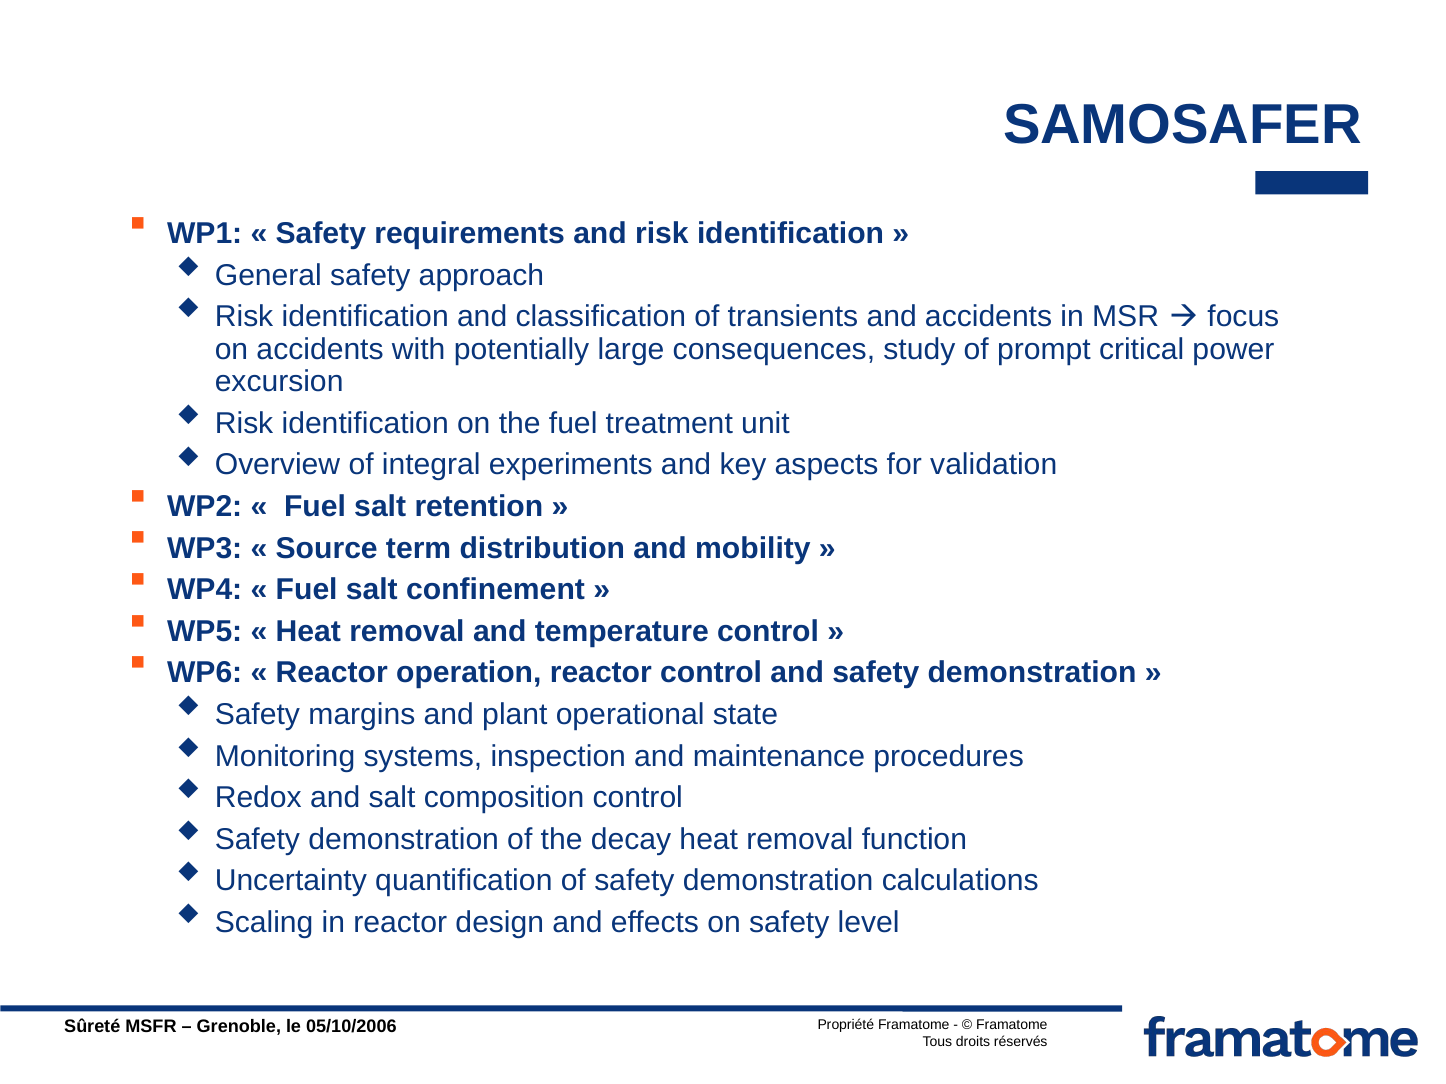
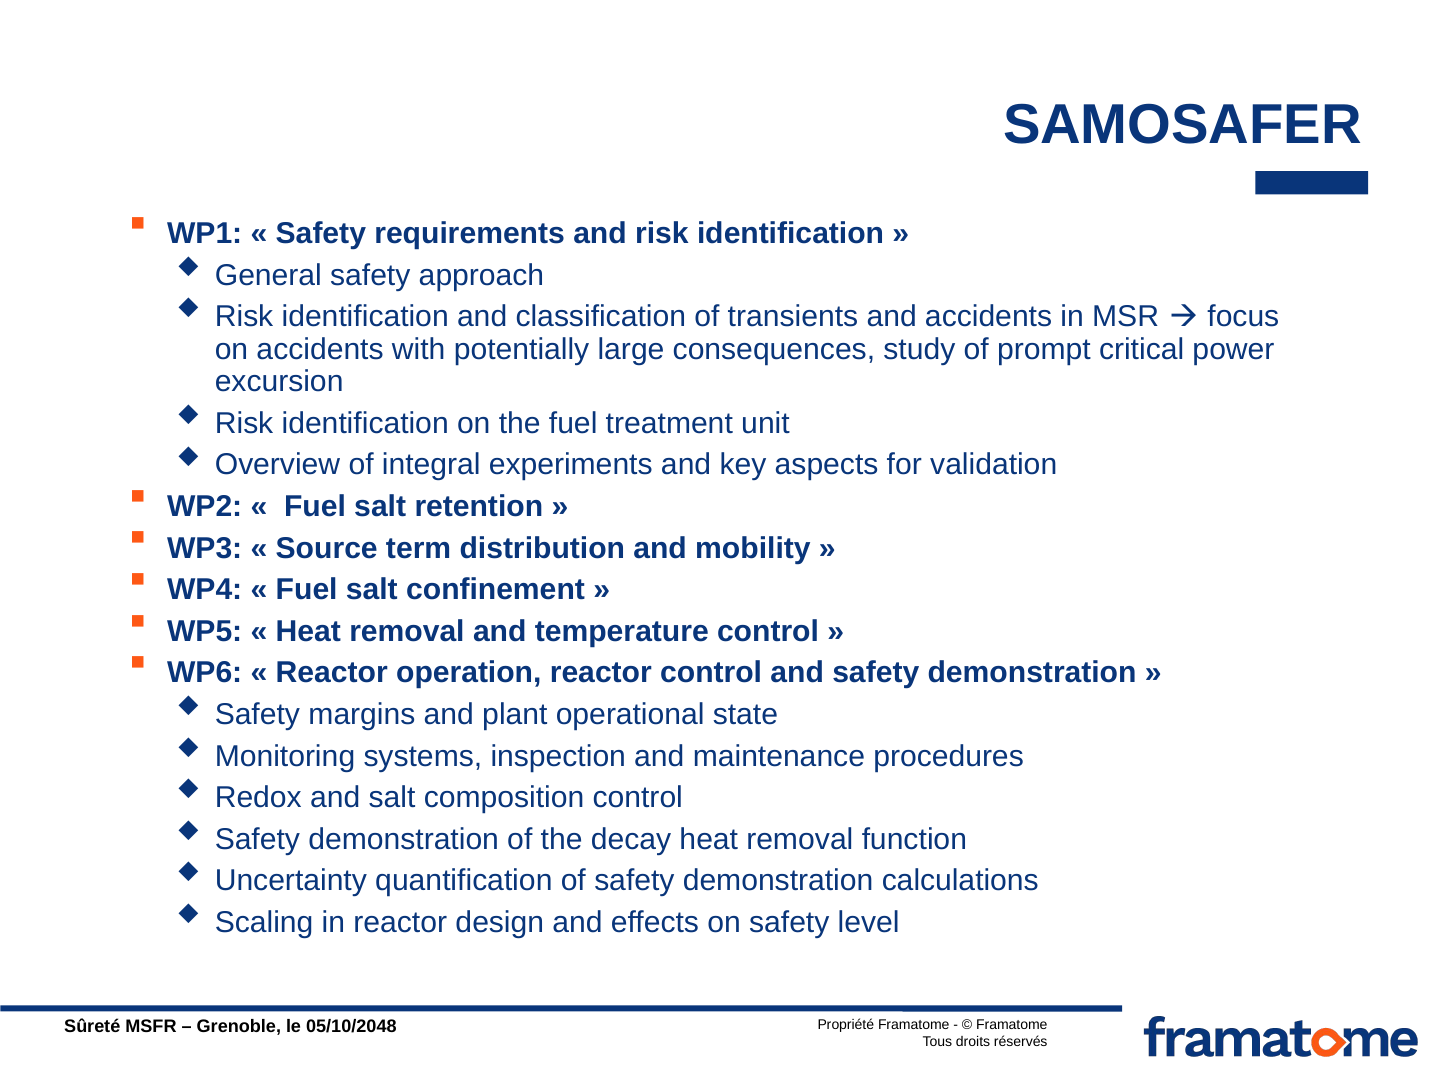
05/10/2006: 05/10/2006 -> 05/10/2048 (351, 1027)
